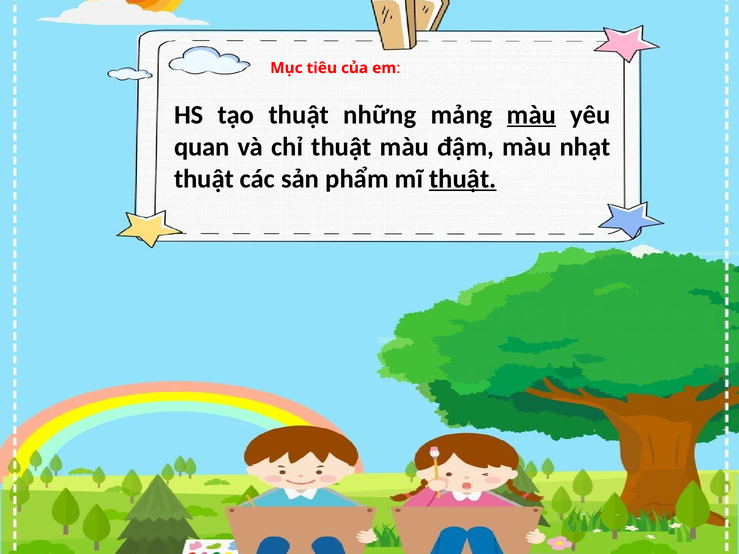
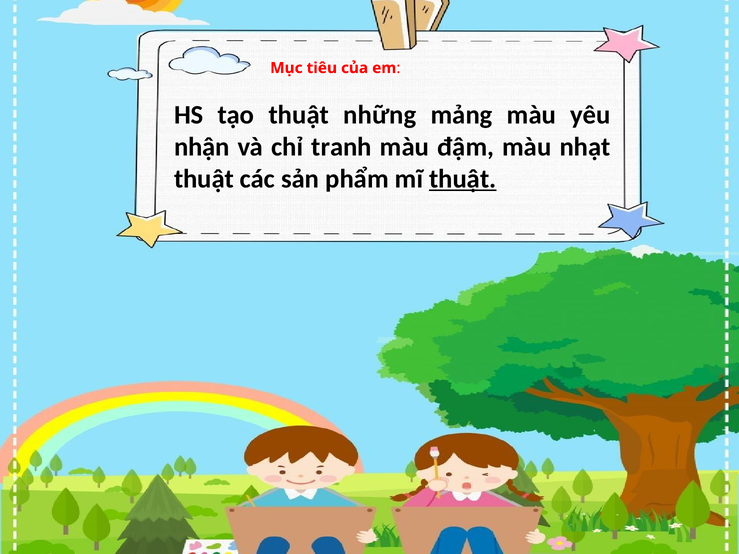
màu underline: present -> none (531, 115)
quan: quan -> nhận (202, 147)
chỉ thuật: thuật -> tranh (342, 147)
